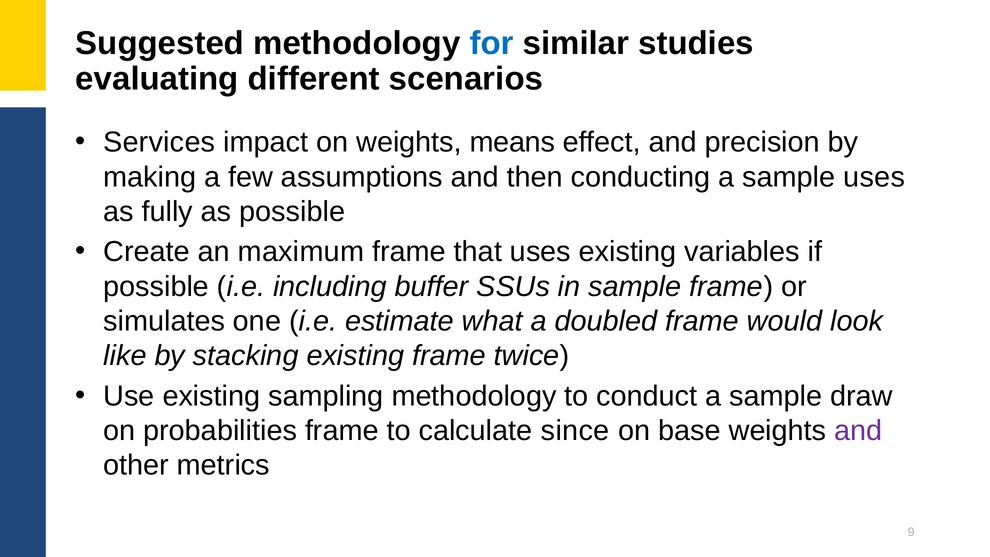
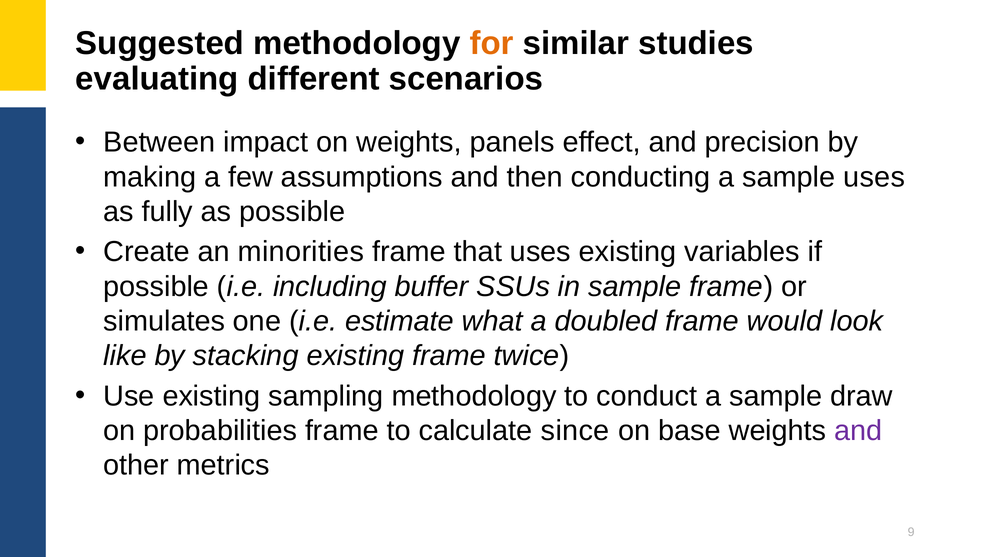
for colour: blue -> orange (492, 43)
Services: Services -> Between (159, 142)
means: means -> panels (512, 142)
maximum: maximum -> minorities (301, 252)
